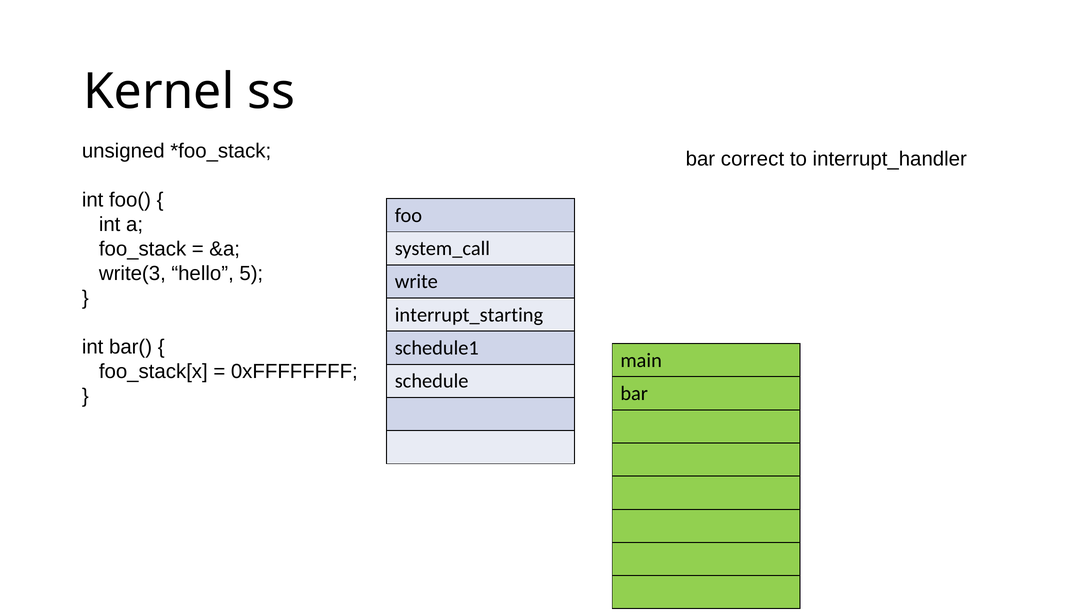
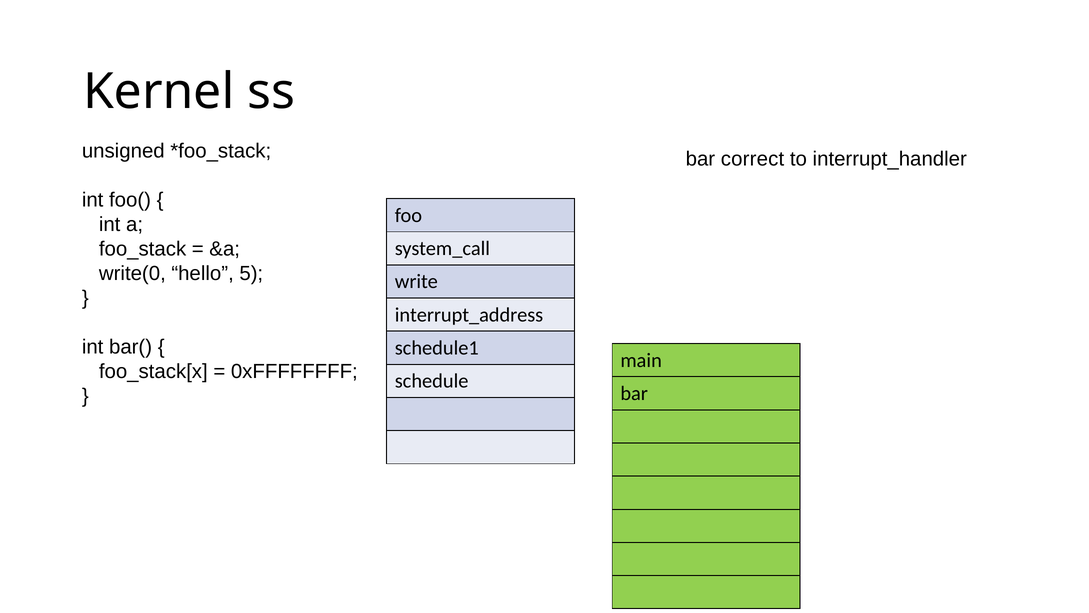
write(3: write(3 -> write(0 (132, 273)
interrupt_starting: interrupt_starting -> interrupt_address (469, 315)
